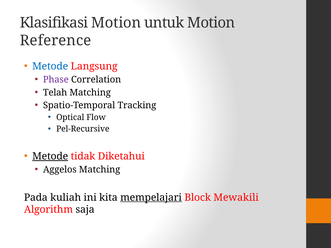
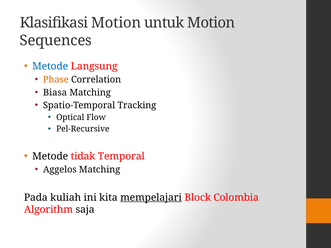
Reference: Reference -> Sequences (56, 40)
Phase colour: purple -> orange (56, 80)
Telah: Telah -> Biasa (55, 93)
Metode underline: present -> none (50, 156)
Diketahui: Diketahui -> Temporal (121, 156)
Mewakili: Mewakili -> Colombia (236, 198)
